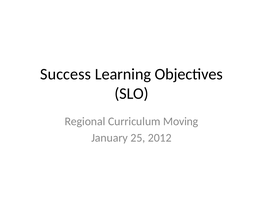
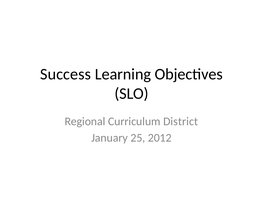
Moving: Moving -> District (181, 121)
